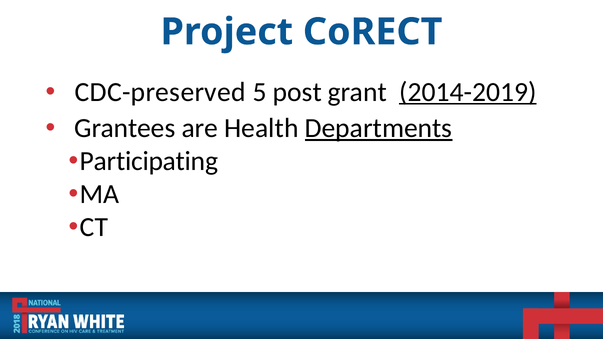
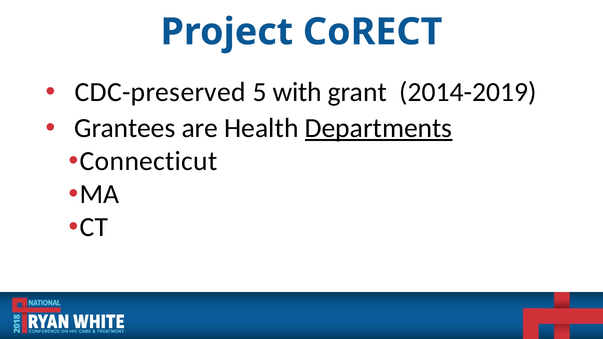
post: post -> with (297, 92)
2014-2019 underline: present -> none (468, 92)
Participating: Participating -> Connecticut (149, 161)
